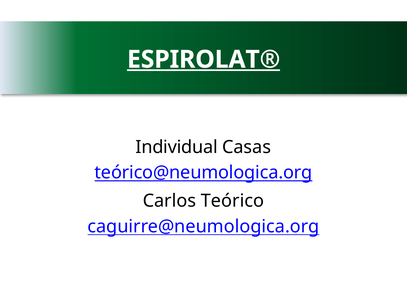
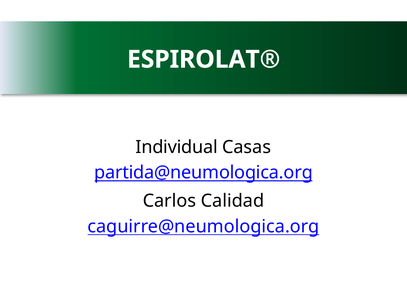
ESPIROLAT® underline: present -> none (204, 59)
teórico@neumologica.org: teórico@neumologica.org -> partida@neumologica.org (204, 172)
Teórico: Teórico -> Calidad (232, 200)
